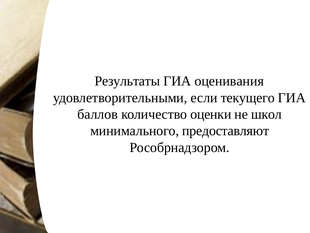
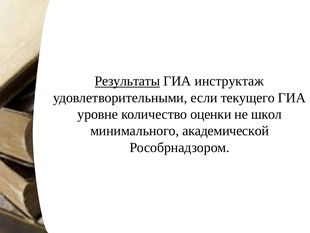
Результаты underline: none -> present (127, 81)
оценивания: оценивания -> инструктаж (229, 81)
баллов: баллов -> уровне (98, 114)
предоставляют: предоставляют -> академической (226, 131)
